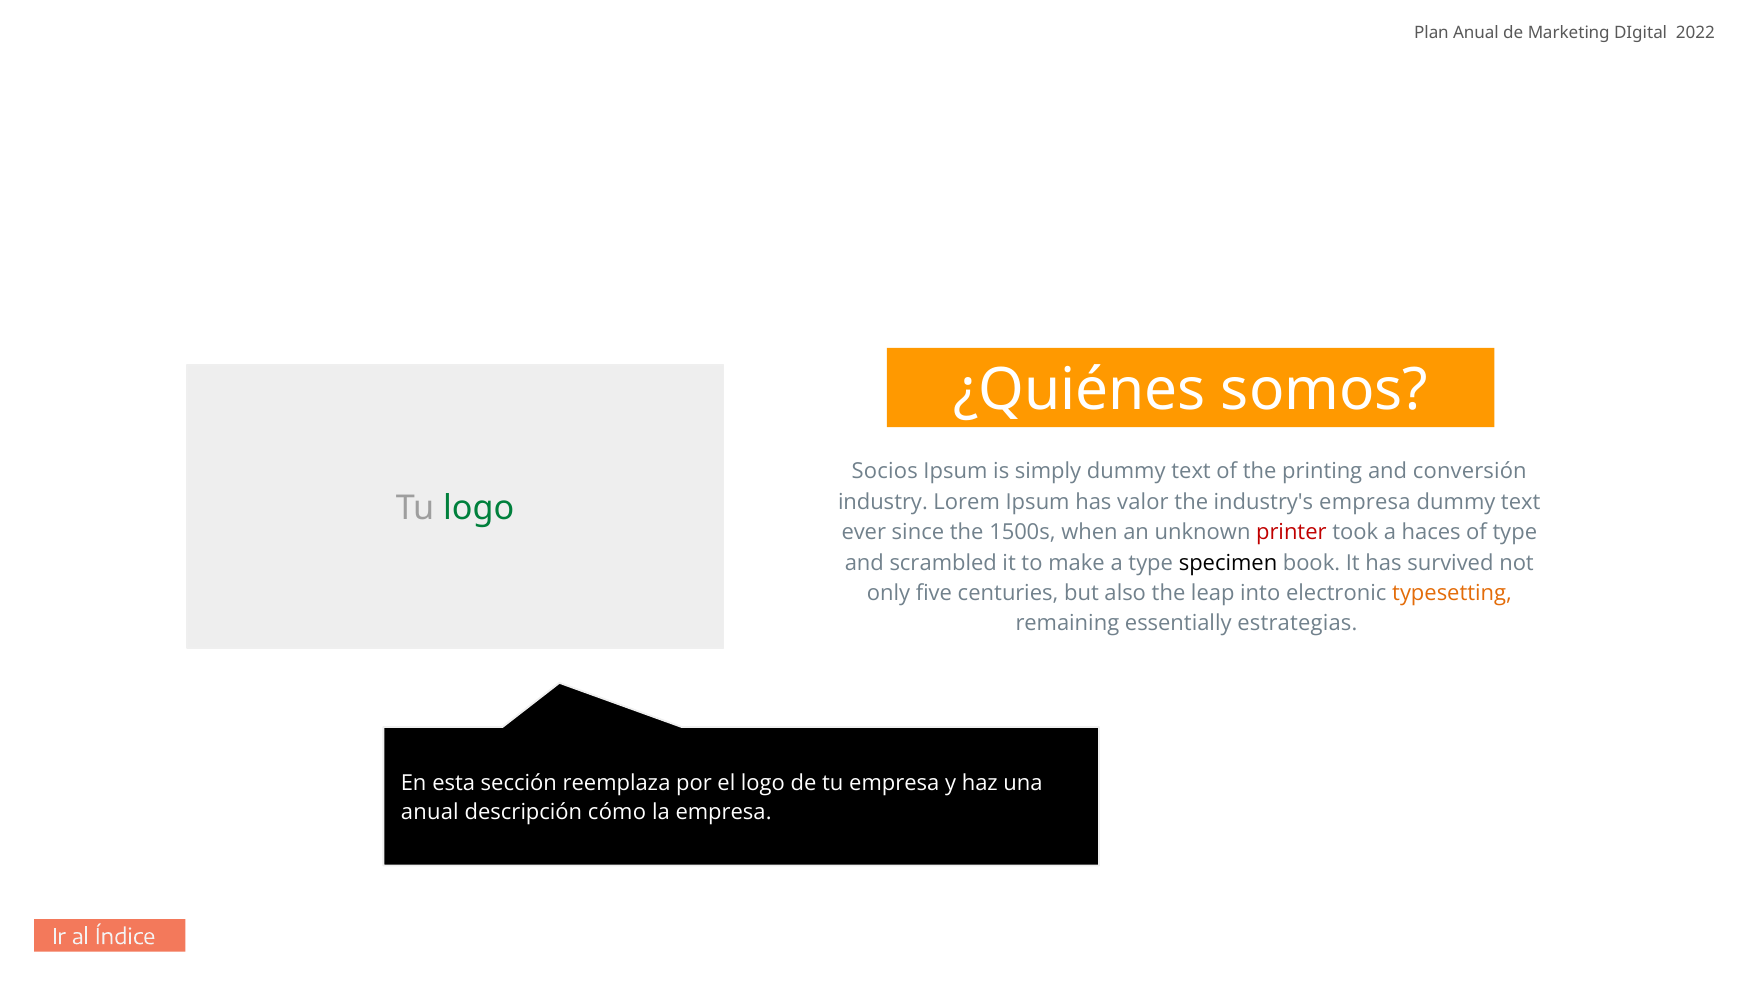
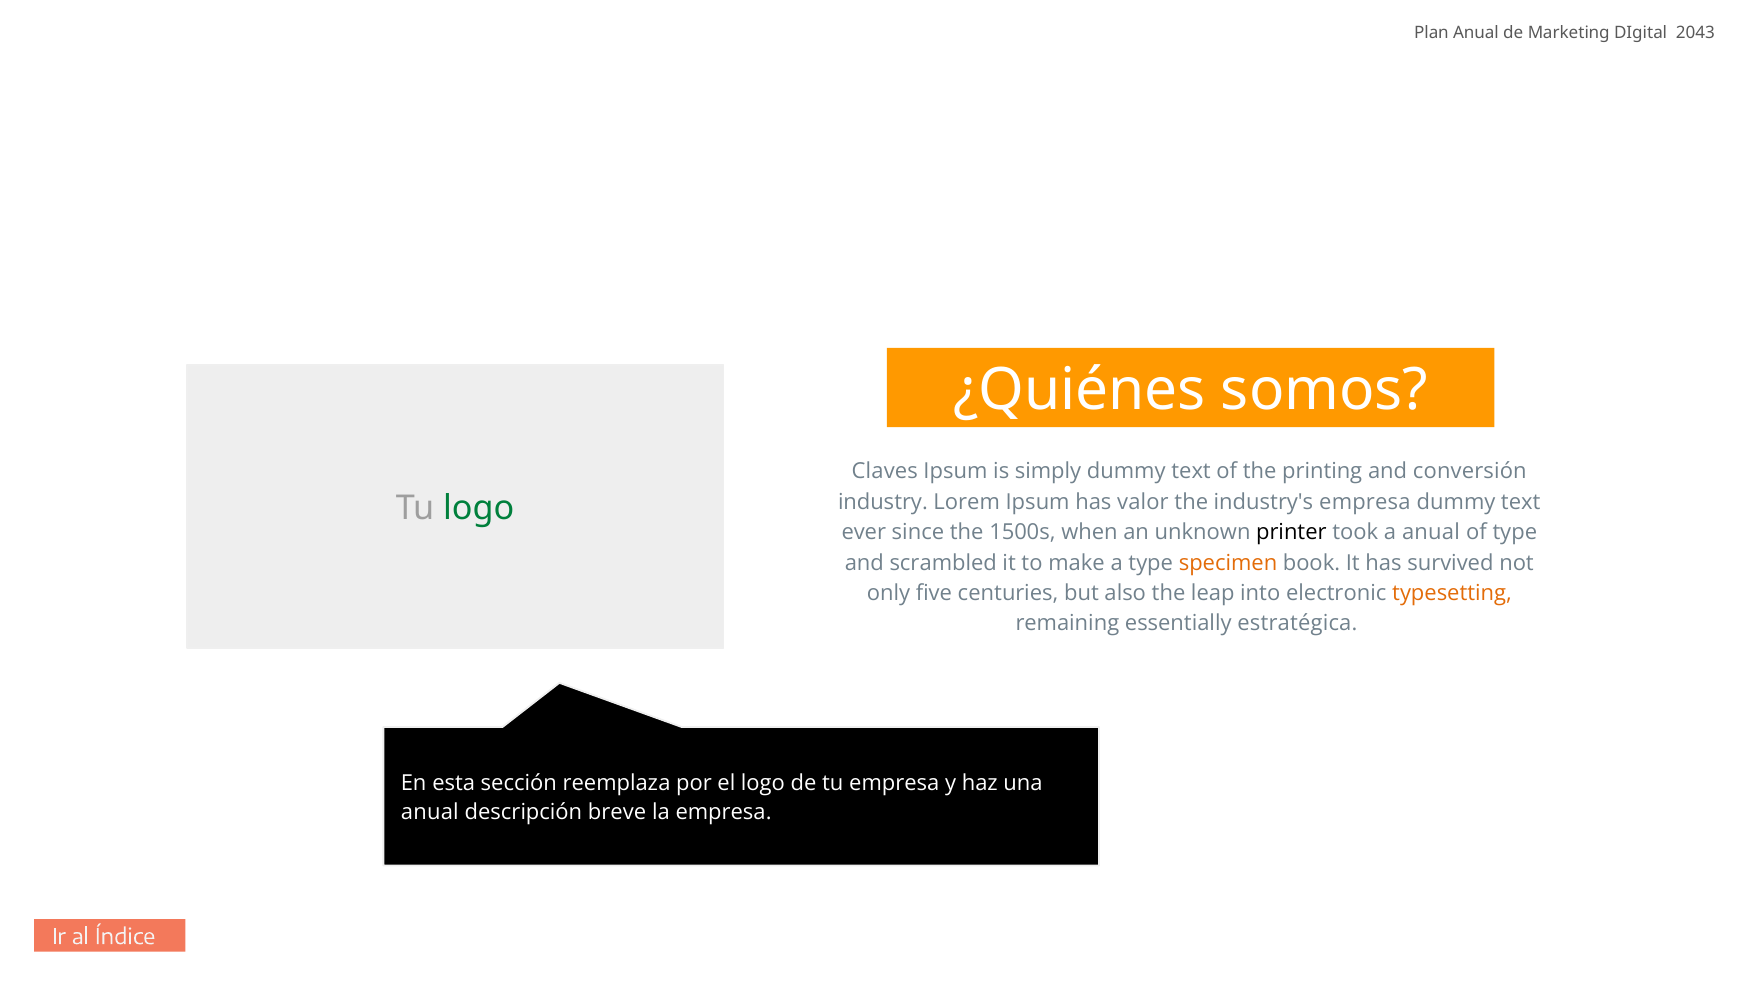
2022: 2022 -> 2043 (1695, 33)
Socios: Socios -> Claves (885, 471)
printer colour: red -> black (1291, 532)
a haces: haces -> anual (1431, 532)
specimen colour: black -> orange (1228, 562)
estrategias: estrategias -> estratégica (1297, 623)
cómo: cómo -> breve (617, 811)
